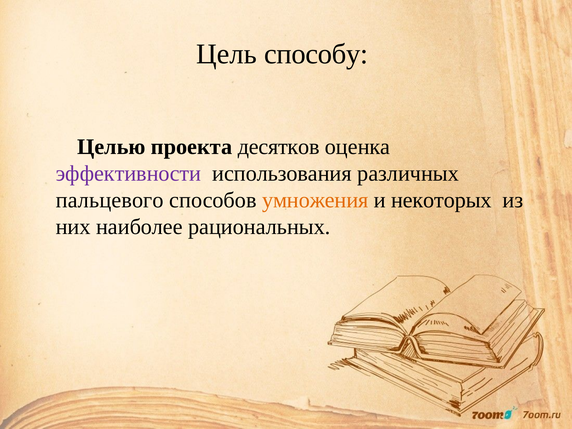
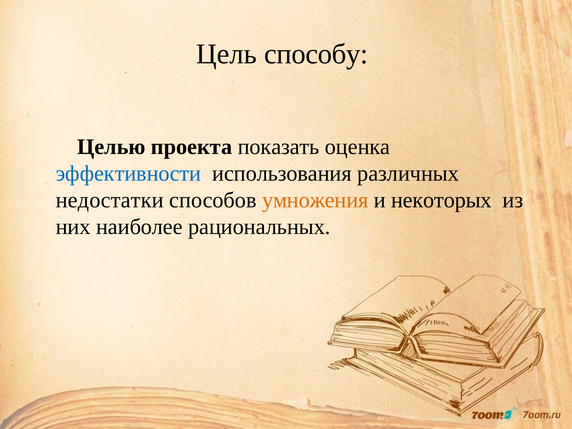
десятков: десятков -> показать (279, 147)
эффективности colour: purple -> blue (128, 173)
пальцевого: пальцевого -> недостатки (110, 200)
